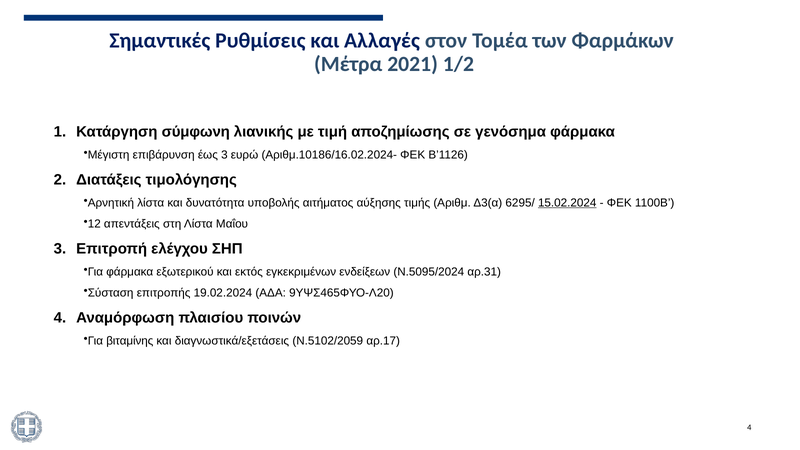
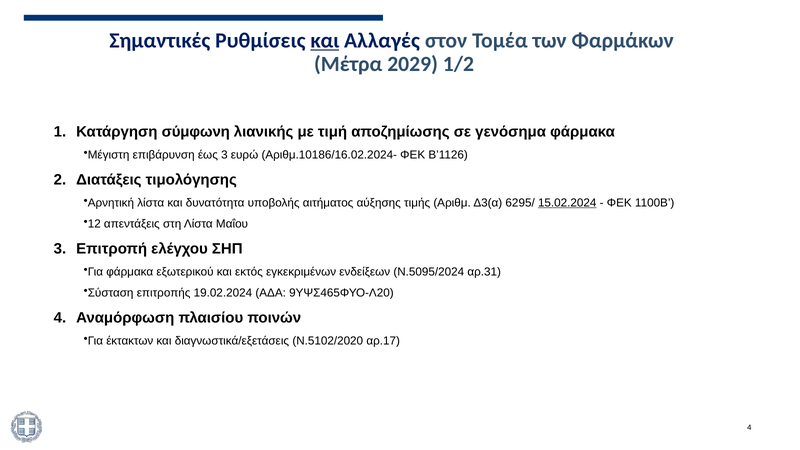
και underline: none -> present (325, 41)
2021: 2021 -> 2029 (413, 64)
βιταμίνης: βιταμίνης -> έκτακτων (130, 341)
Ν.5102/2059: Ν.5102/2059 -> Ν.5102/2020 (328, 341)
